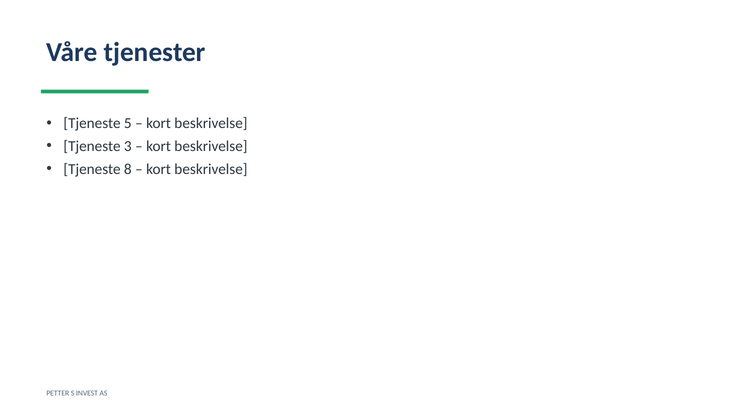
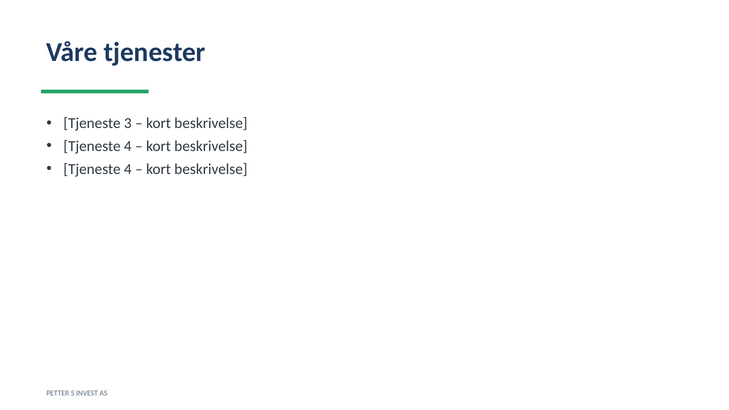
5: 5 -> 3 (128, 123)
3: 3 -> 4 (128, 146)
8: 8 -> 4 (128, 169)
